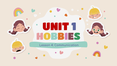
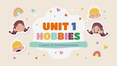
UNIT colour: red -> orange (56, 27)
